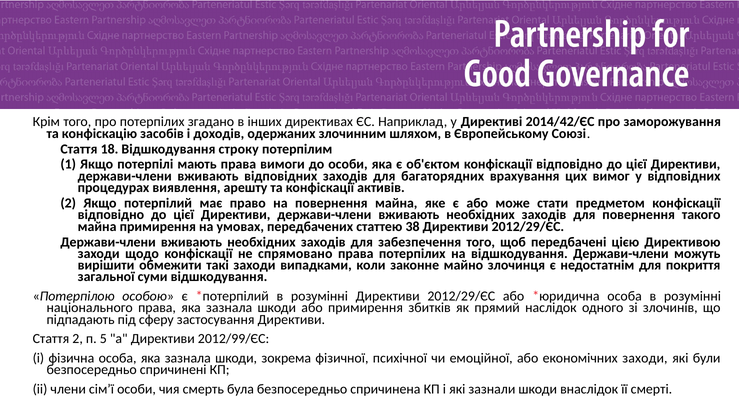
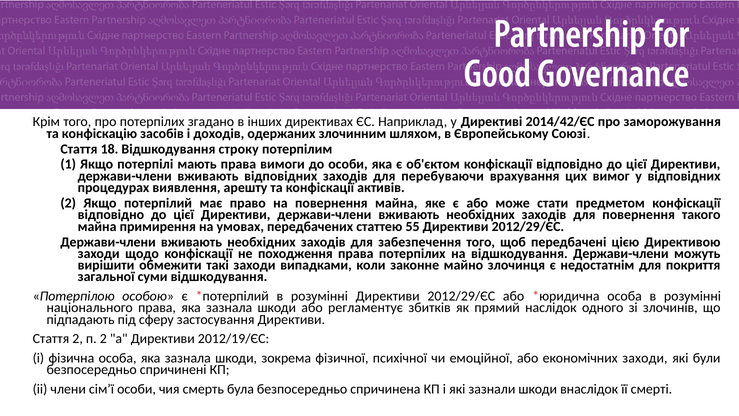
багаторядних: багаторядних -> перебуваючи (443, 176)
38: 38 -> 55 (413, 226)
спрямовано: спрямовано -> походження (295, 253)
або примирення: примирення -> регламентує (366, 308)
п 5: 5 -> 2 (103, 339)
2012/99/ЄС: 2012/99/ЄС -> 2012/19/ЄС (234, 339)
